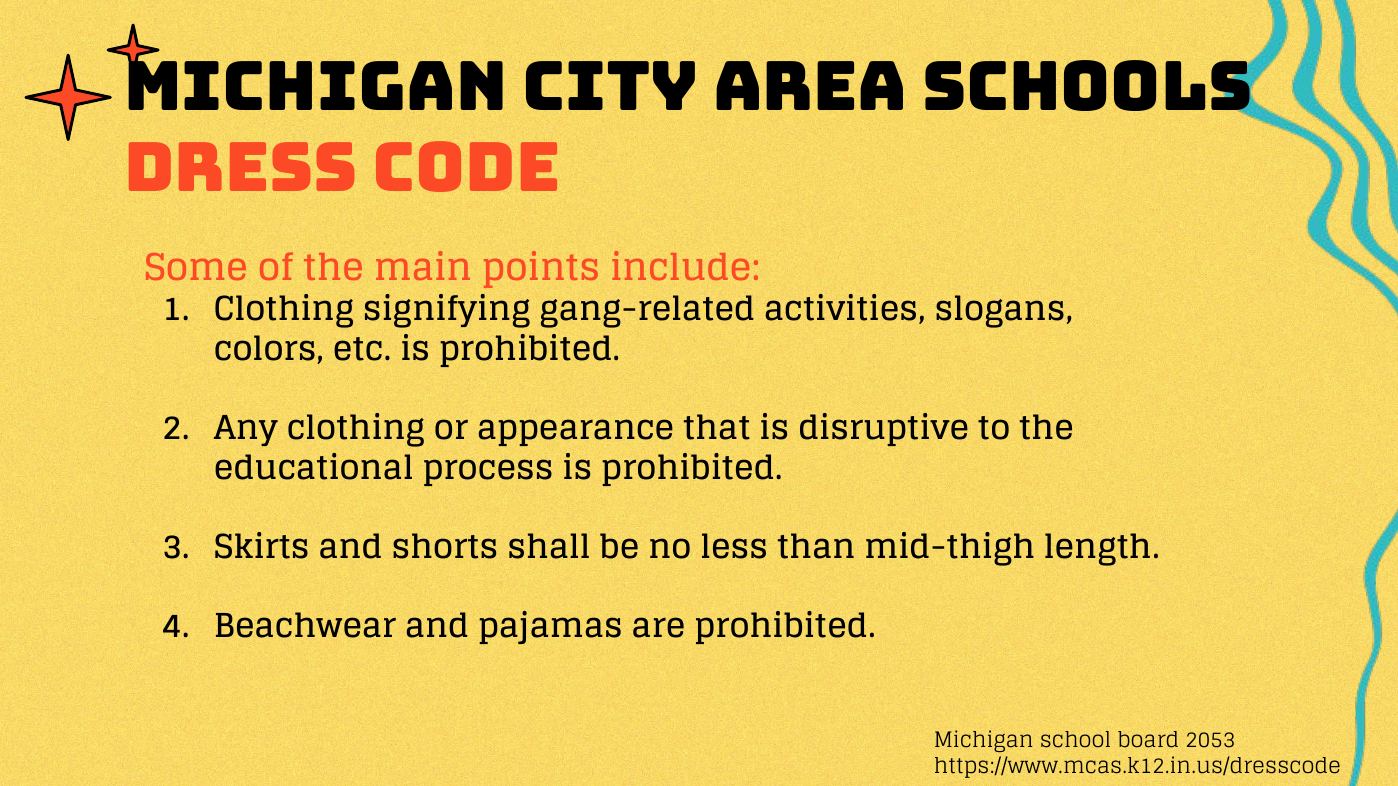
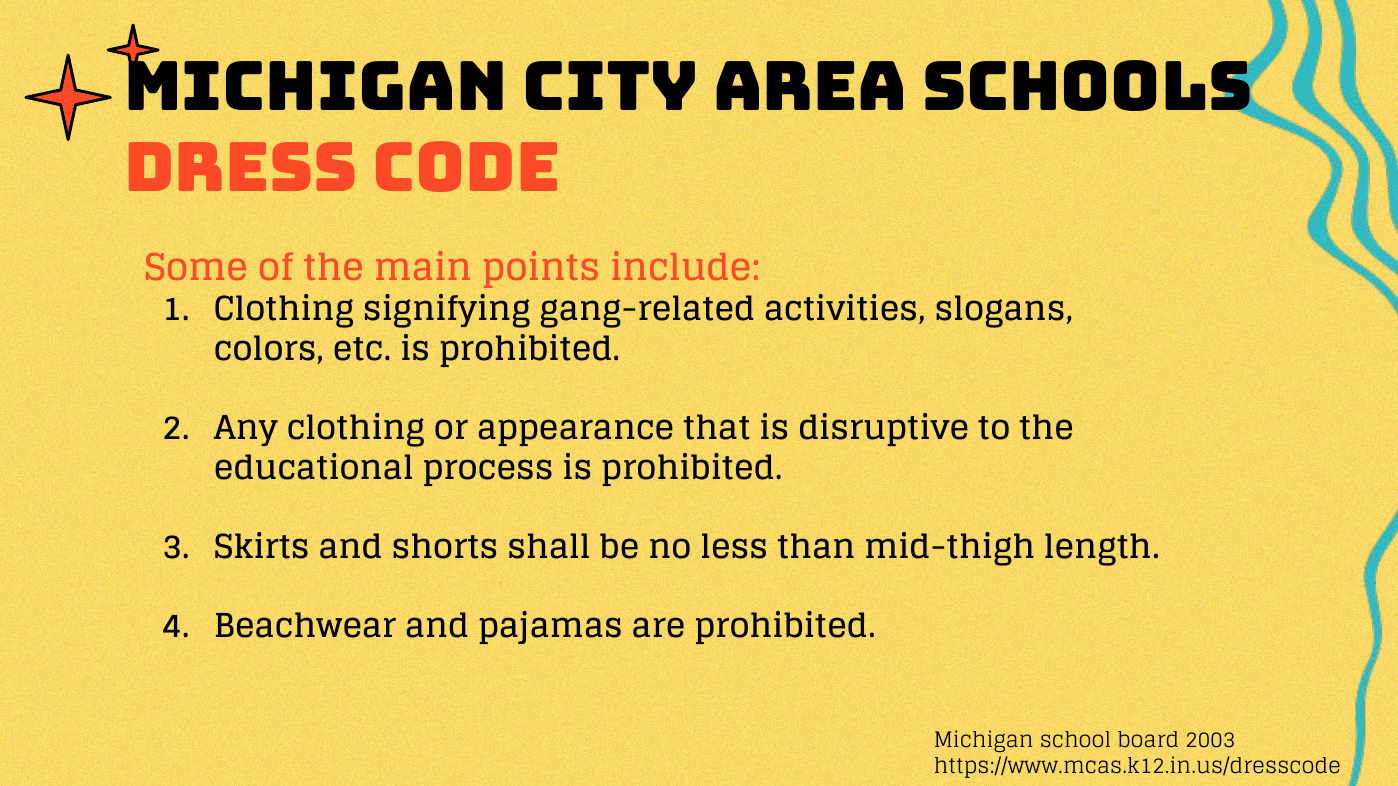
2053: 2053 -> 2003 (1210, 741)
